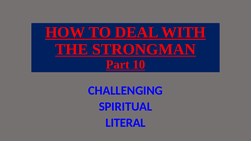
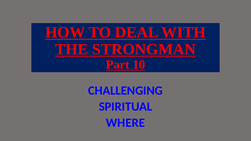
LITERAL: LITERAL -> WHERE (125, 123)
